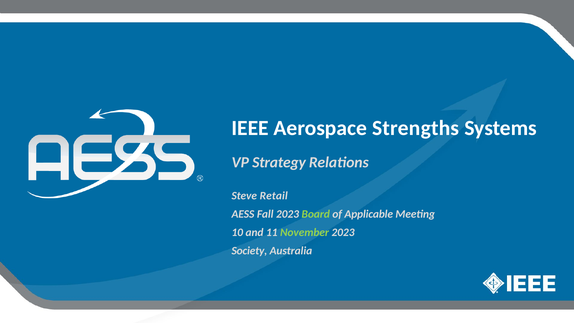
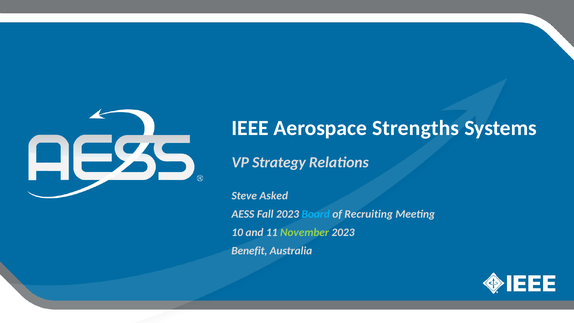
Retail: Retail -> Asked (274, 196)
Board colour: light green -> light blue (316, 214)
Applicable: Applicable -> Recruiting (369, 214)
Society: Society -> Benefit (249, 251)
